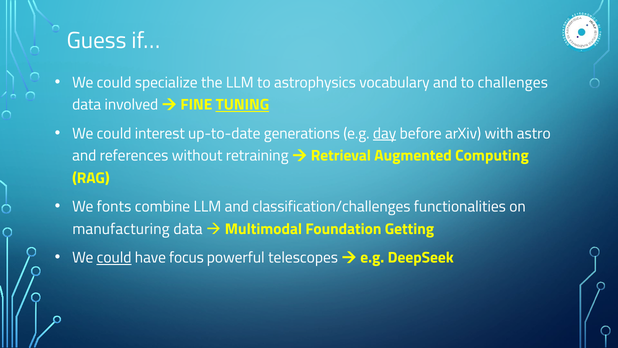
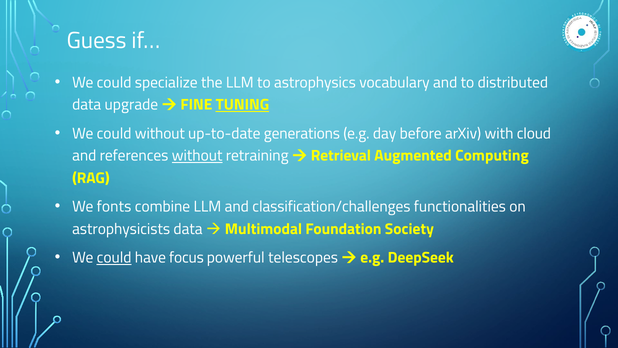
challenges: challenges -> distributed (513, 82)
involved: involved -> upgrade (131, 105)
could interest: interest -> without (160, 133)
day underline: present -> none (385, 133)
astro: astro -> cloud (534, 133)
without underline: none -> present (197, 155)
manufacturing: manufacturing -> astrophysicists (121, 229)
Getting: Getting -> Society (409, 229)
